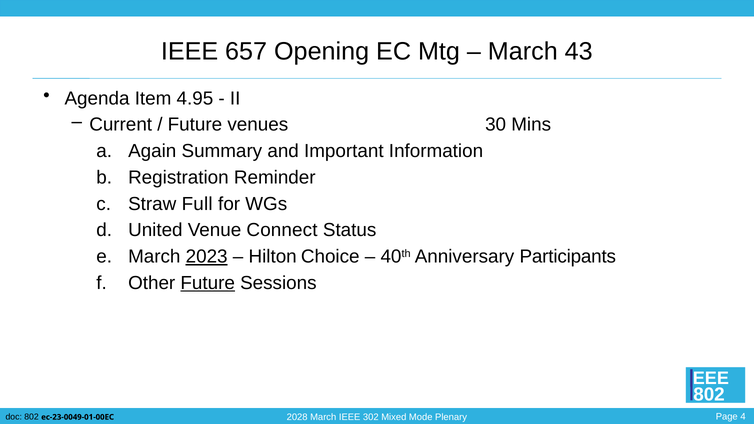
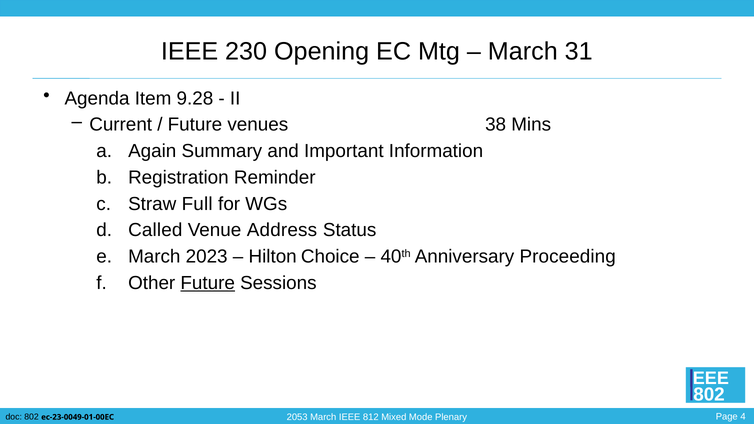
657: 657 -> 230 (246, 51)
43: 43 -> 31 (579, 51)
4.95: 4.95 -> 9.28 (195, 98)
30: 30 -> 38 (496, 125)
United: United -> Called (155, 230)
Connect: Connect -> Address (282, 230)
2023 underline: present -> none (207, 257)
Participants: Participants -> Proceeding (568, 257)
2028: 2028 -> 2053 (297, 417)
302: 302 -> 812 (371, 417)
